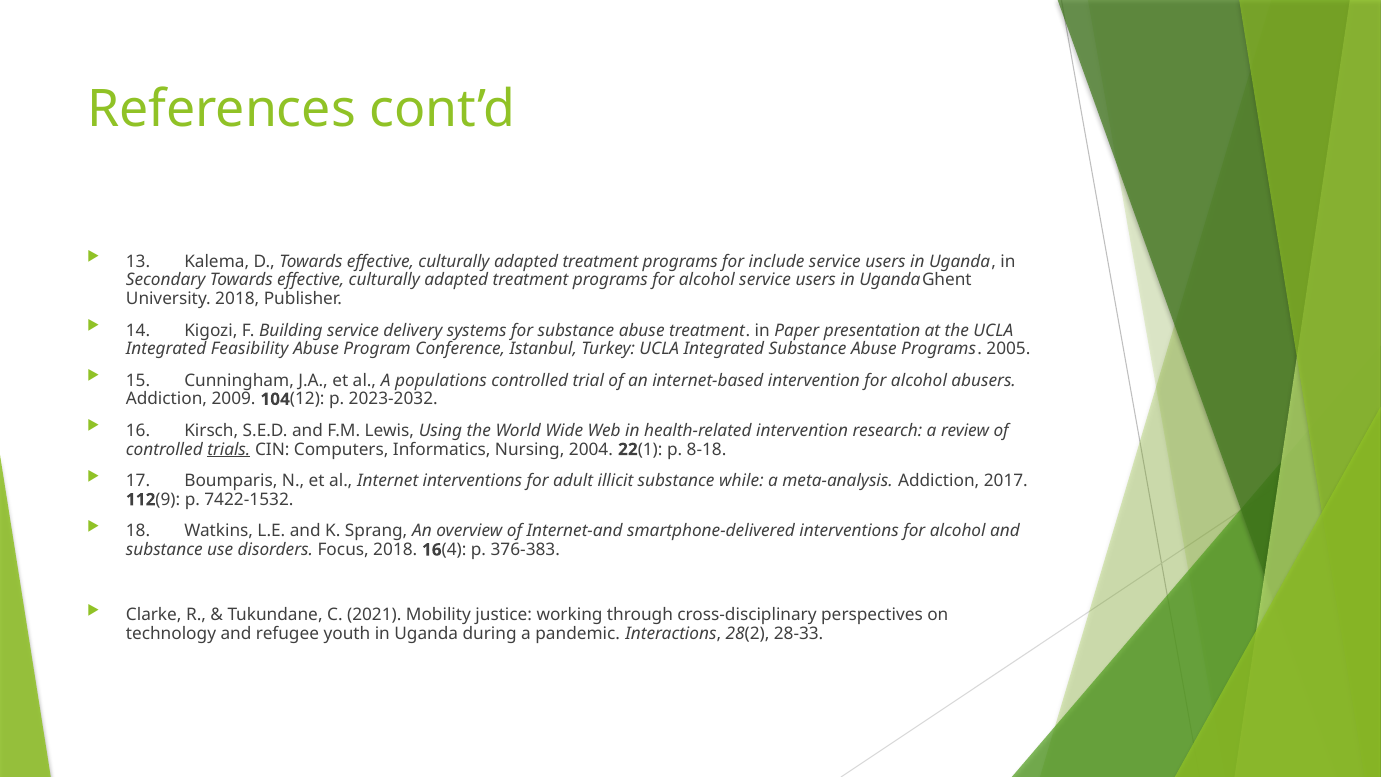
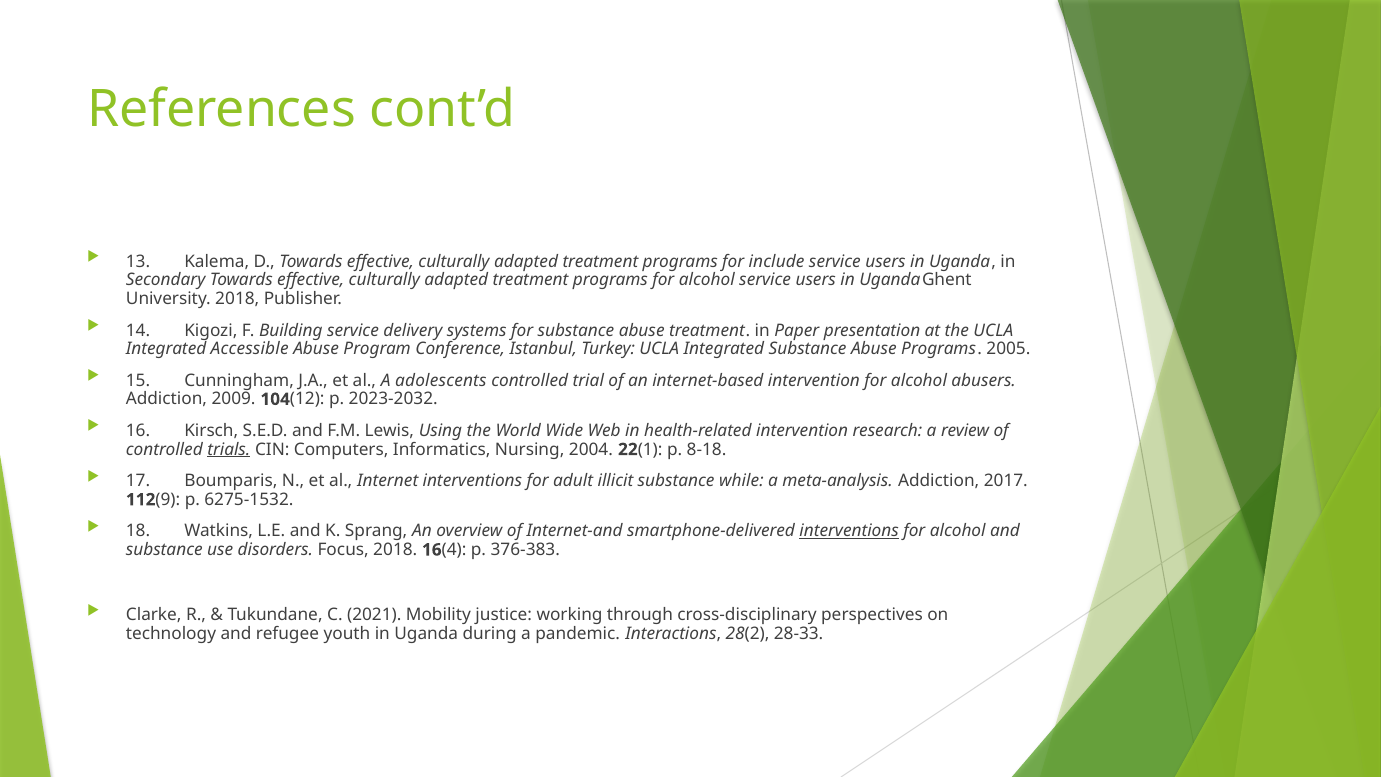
Feasibility: Feasibility -> Accessible (250, 349)
populations: populations -> adolescents (441, 381)
7422-1532: 7422-1532 -> 6275-1532 (249, 500)
interventions underline: none -> present (849, 531)
